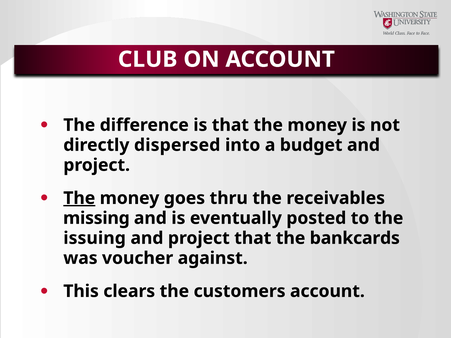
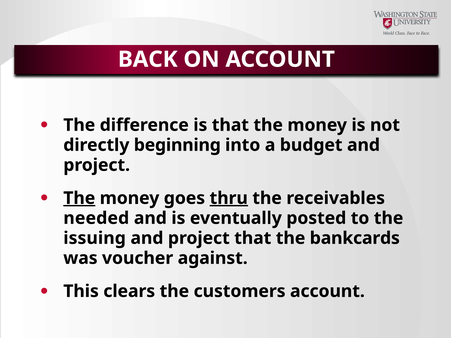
CLUB: CLUB -> BACK (148, 59)
dispersed: dispersed -> beginning (177, 145)
thru underline: none -> present (229, 198)
missing: missing -> needed (96, 218)
